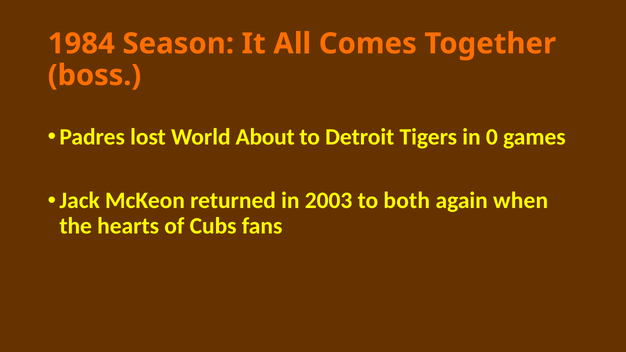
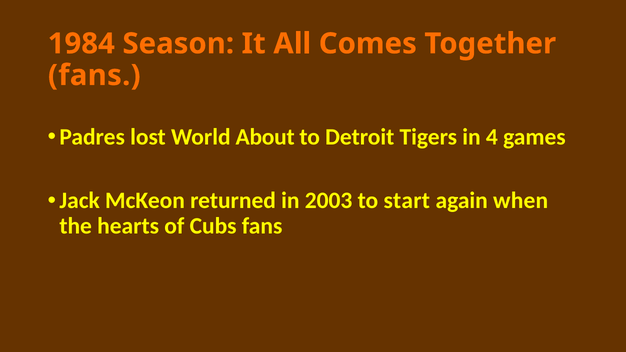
boss: boss -> fans (94, 75)
0: 0 -> 4 (492, 137)
both: both -> start (407, 201)
